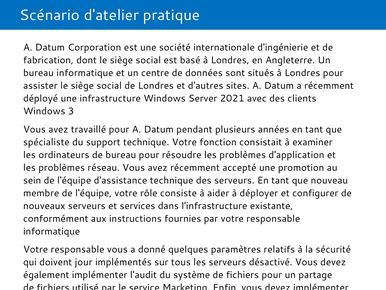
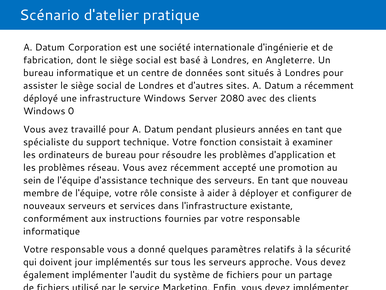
2021: 2021 -> 2080 (232, 98)
3: 3 -> 0 (71, 111)
désactivé: désactivé -> approche (271, 262)
